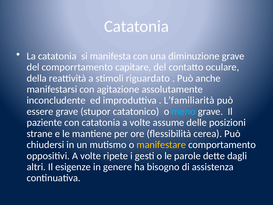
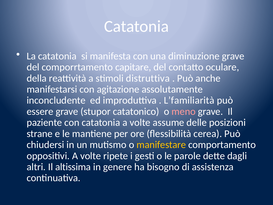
riguardato: riguardato -> distruttiva (148, 78)
meno colour: light blue -> pink (184, 111)
esigenze: esigenze -> altissima (73, 167)
